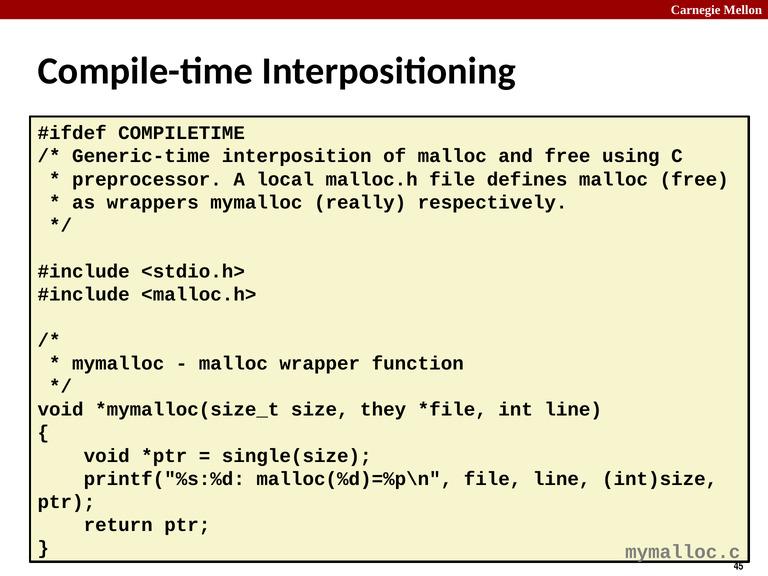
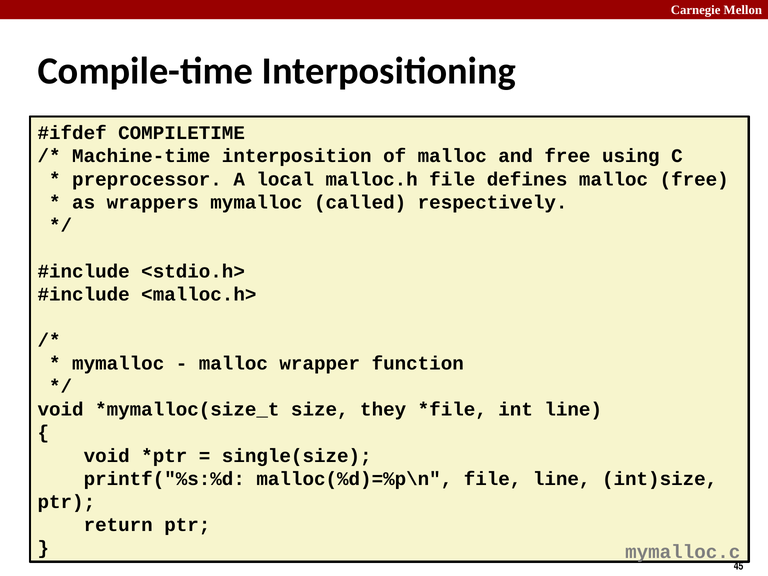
Generic-time: Generic-time -> Machine-time (141, 156)
really: really -> called (360, 202)
